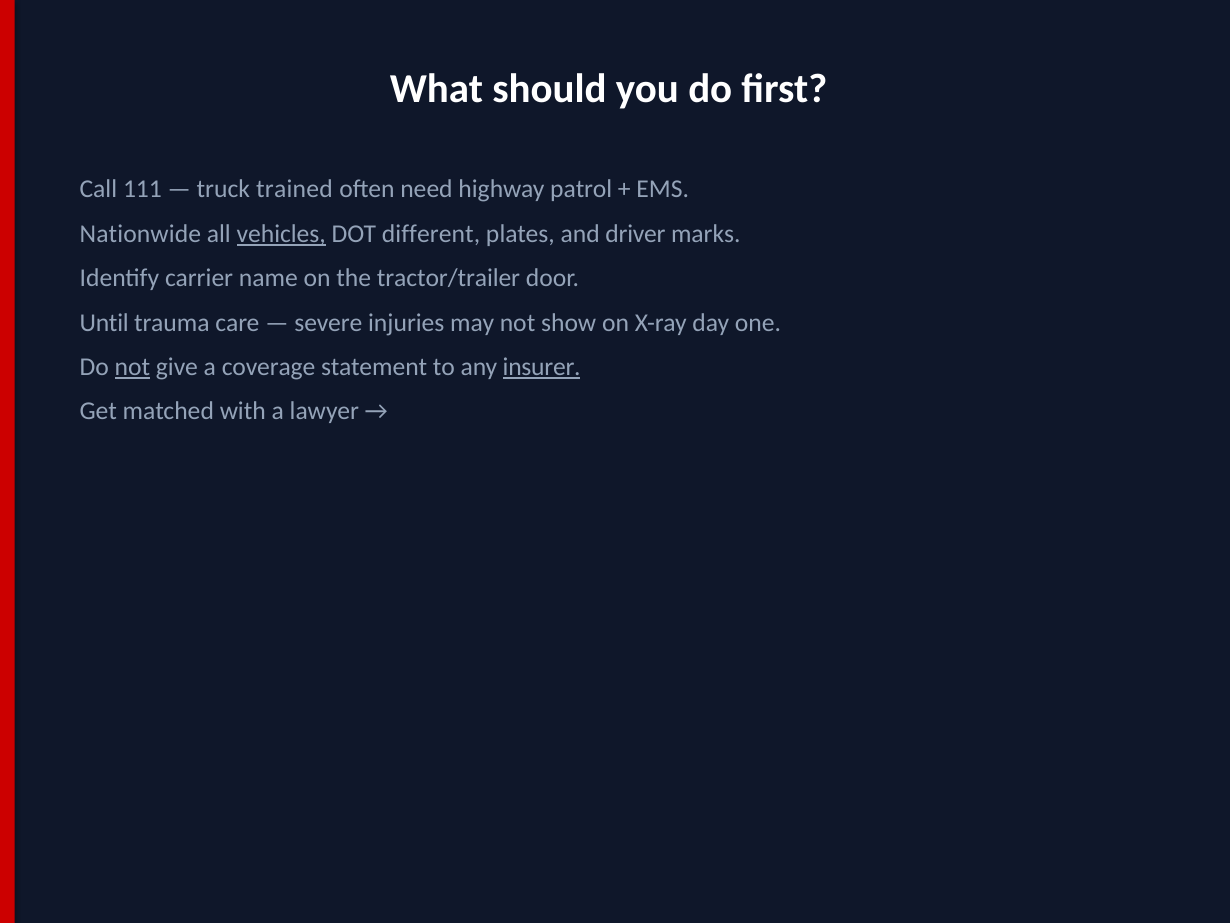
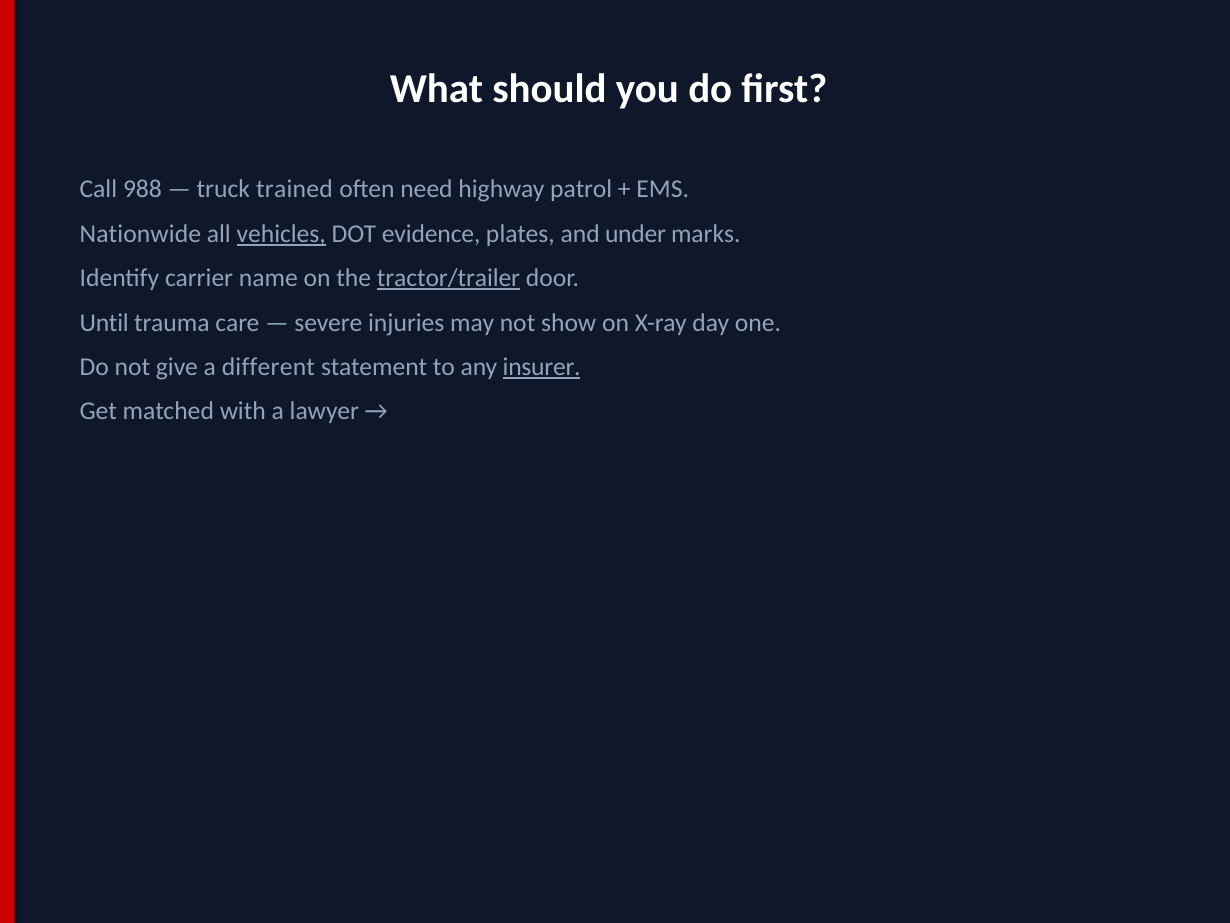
111: 111 -> 988 (142, 189)
different: different -> evidence (431, 234)
driver: driver -> under (636, 234)
tractor/trailer underline: none -> present (449, 278)
not underline: present -> none (132, 367)
coverage: coverage -> different (268, 367)
